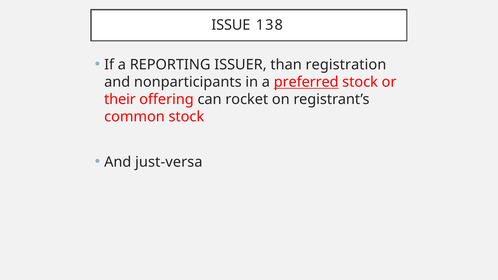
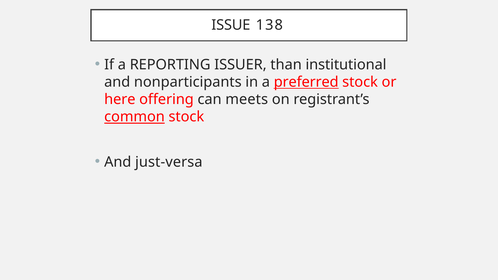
registration: registration -> institutional (346, 65)
their: their -> here (120, 99)
rocket: rocket -> meets (247, 99)
common underline: none -> present (135, 117)
